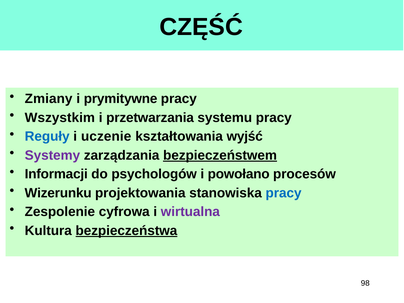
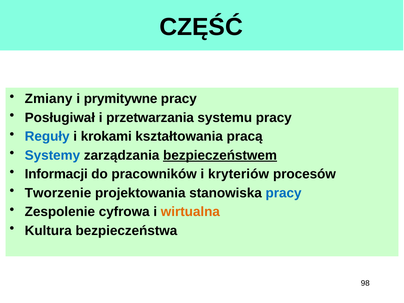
Wszystkim: Wszystkim -> Posługiwał (60, 118)
uczenie: uczenie -> krokami (106, 136)
wyjść: wyjść -> pracą (245, 136)
Systemy colour: purple -> blue (52, 155)
psychologów: psychologów -> pracowników (154, 174)
powołano: powołano -> kryteriów (239, 174)
Wizerunku: Wizerunku -> Tworzenie (58, 193)
wirtualna colour: purple -> orange (190, 212)
bezpieczeństwa underline: present -> none (126, 231)
